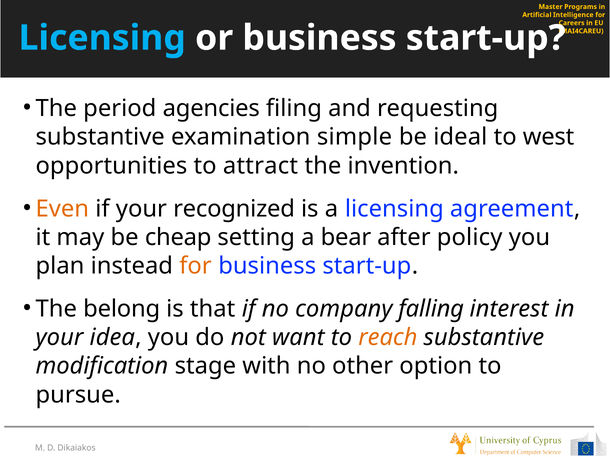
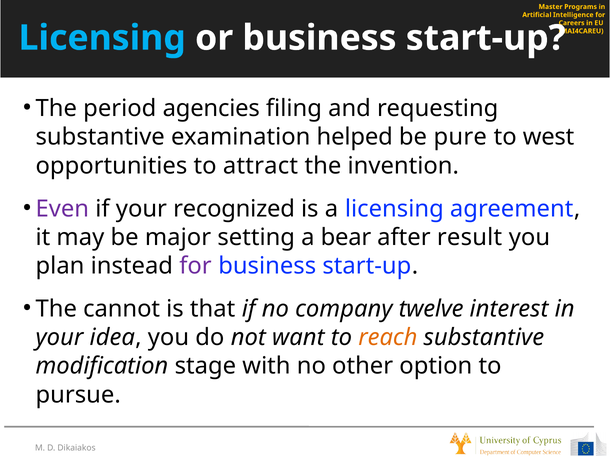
simple: simple -> helped (355, 137)
ideal: ideal -> pure (460, 137)
Even colour: orange -> purple (62, 209)
cheap: cheap -> major (178, 238)
policy: policy -> result (470, 238)
for colour: orange -> purple (195, 266)
belong: belong -> cannot (122, 309)
falling: falling -> twelve (431, 309)
